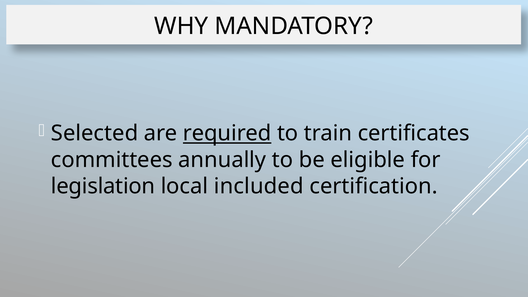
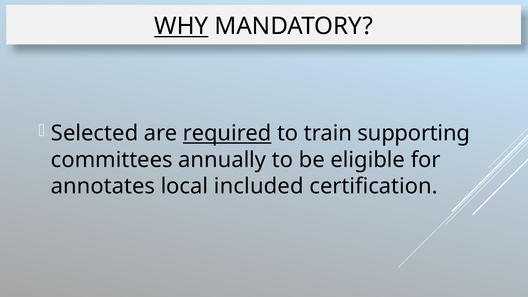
WHY underline: none -> present (181, 26)
certificates: certificates -> supporting (414, 133)
legislation: legislation -> annotates (103, 186)
